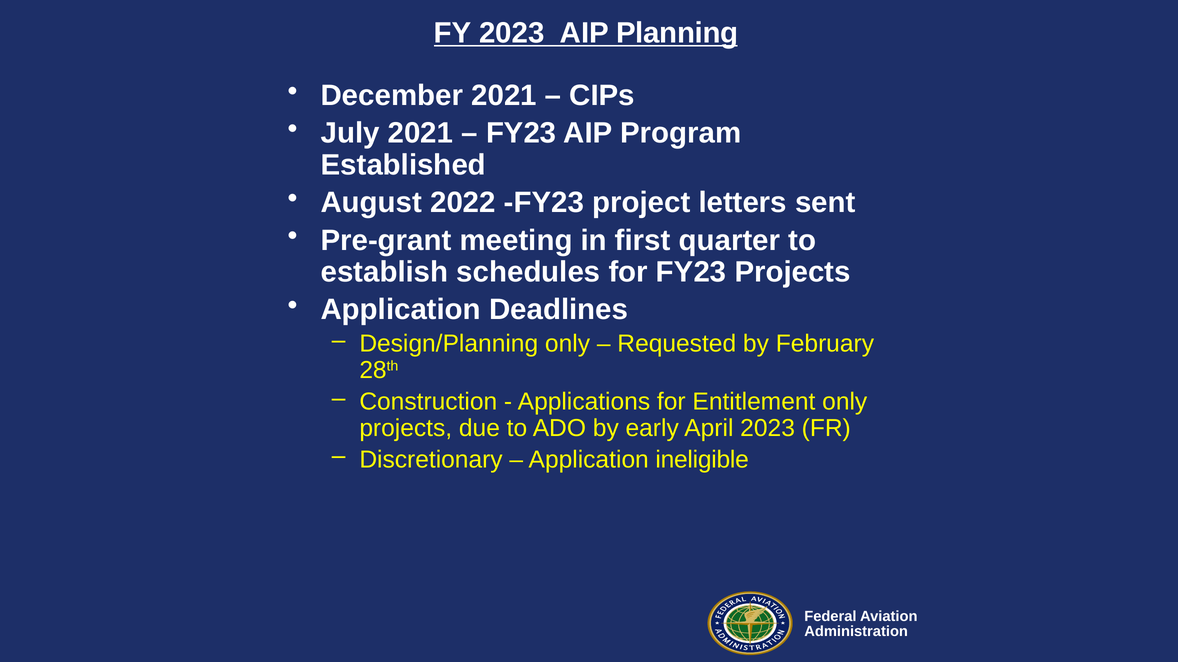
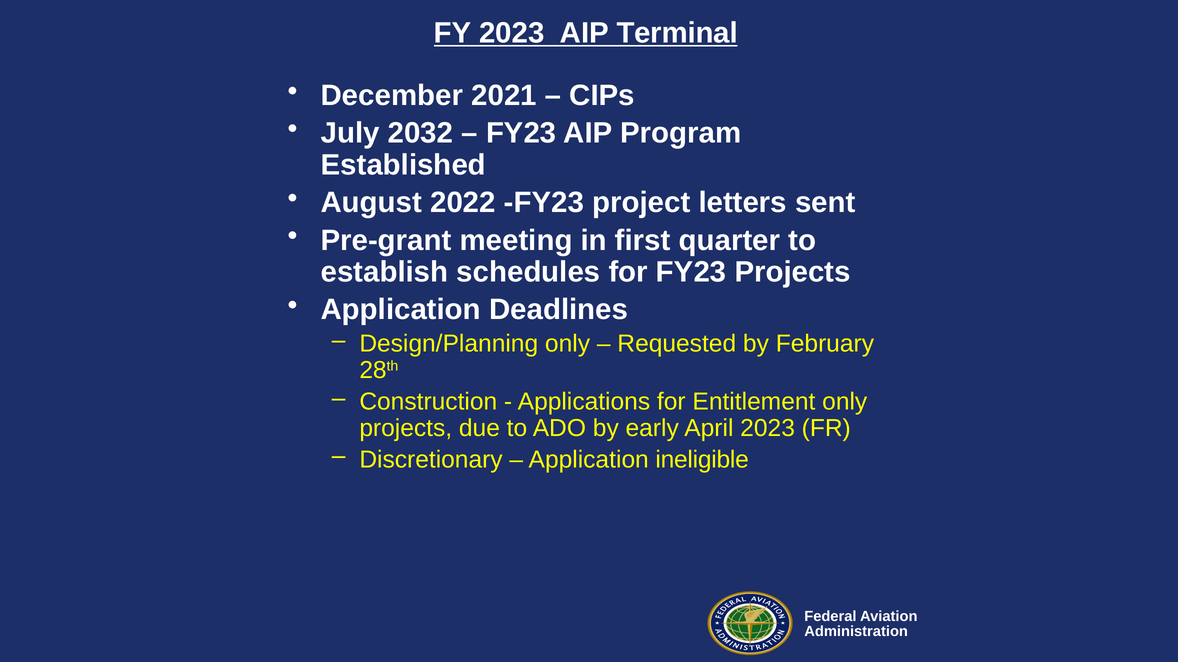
Planning: Planning -> Terminal (677, 33)
July 2021: 2021 -> 2032 (420, 133)
